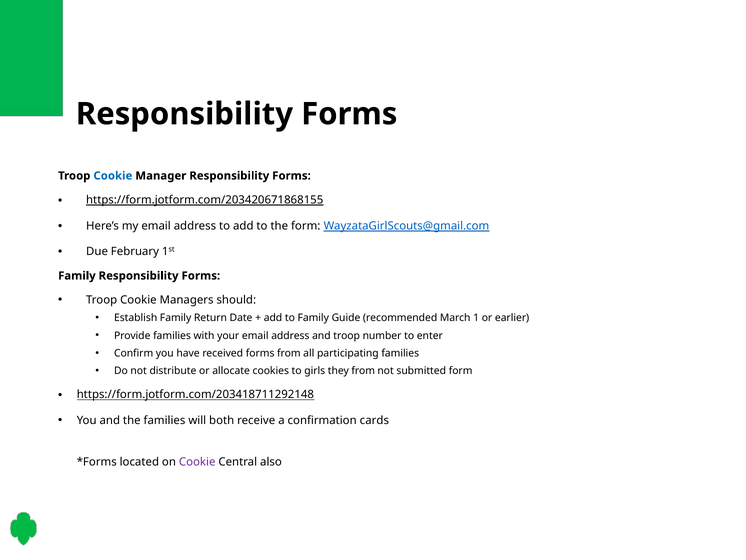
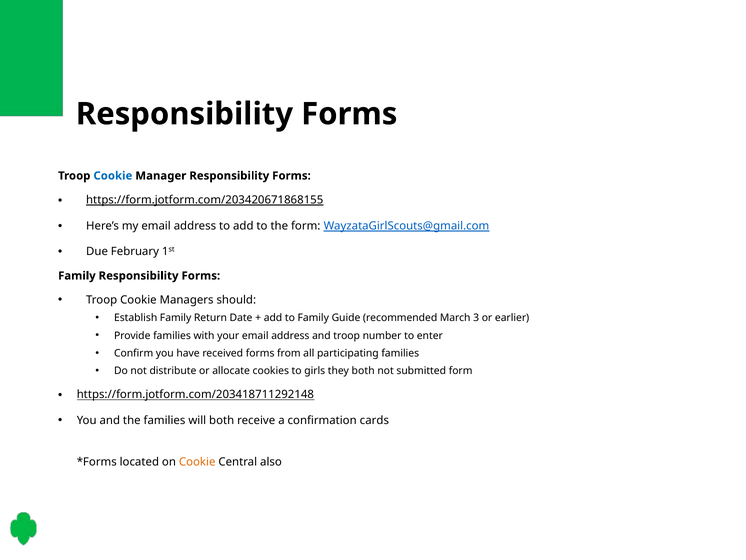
1: 1 -> 3 (476, 318)
they from: from -> both (363, 371)
Cookie colour: purple -> orange (197, 462)
